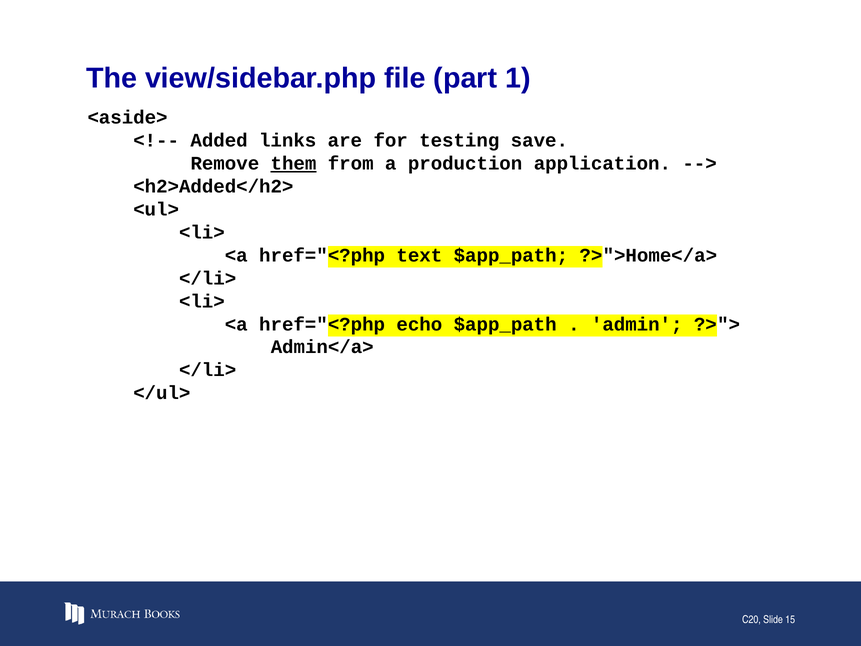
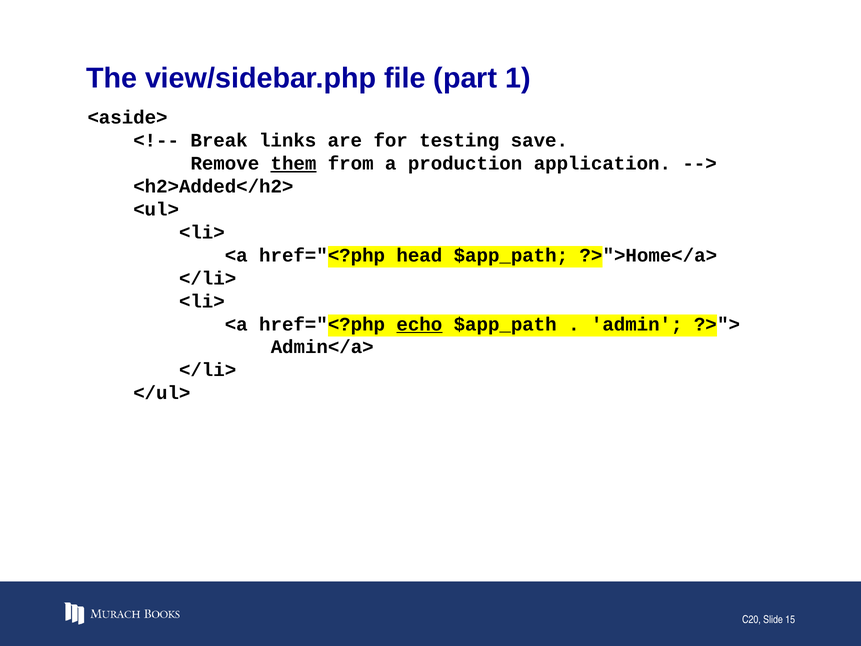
Added: Added -> Break (219, 141)
text: text -> head (419, 255)
echo underline: none -> present (419, 324)
